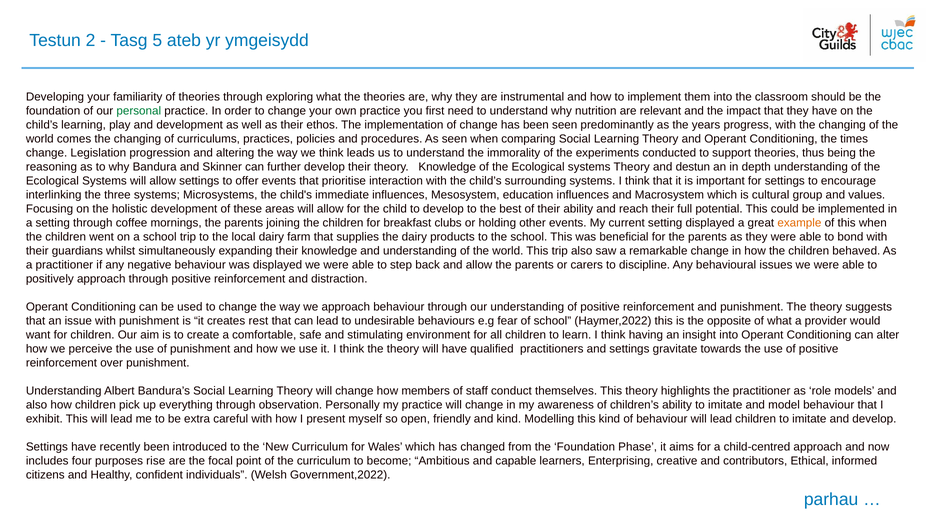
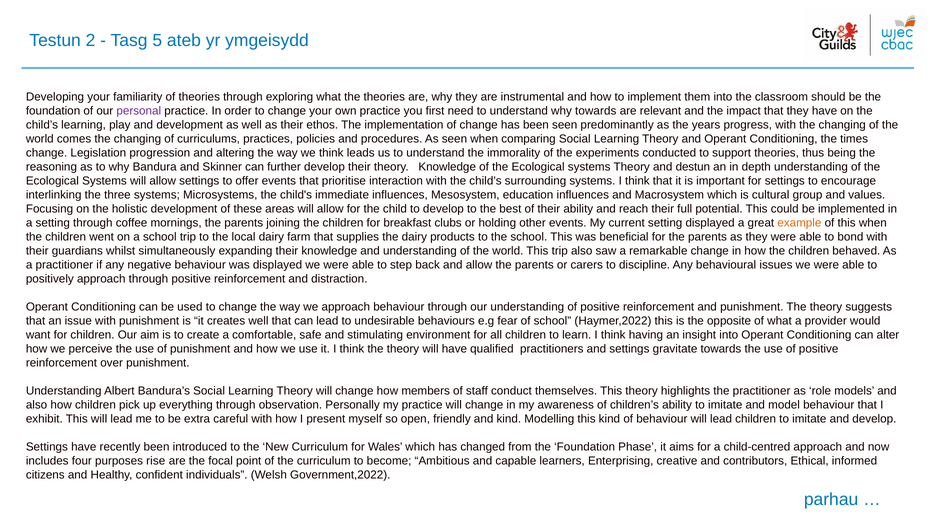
personal colour: green -> purple (139, 111)
why nutrition: nutrition -> towards (596, 111)
creates rest: rest -> well (258, 321)
